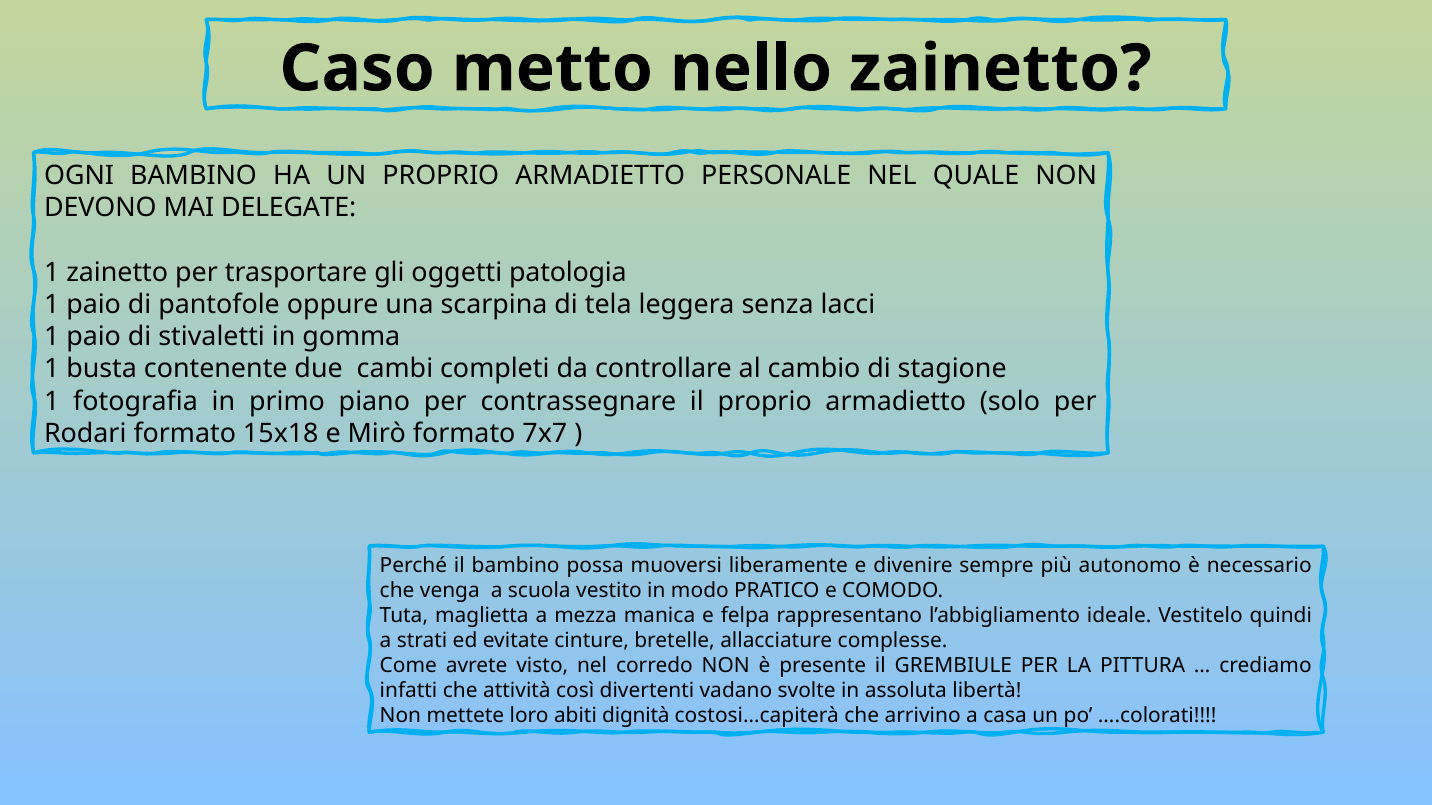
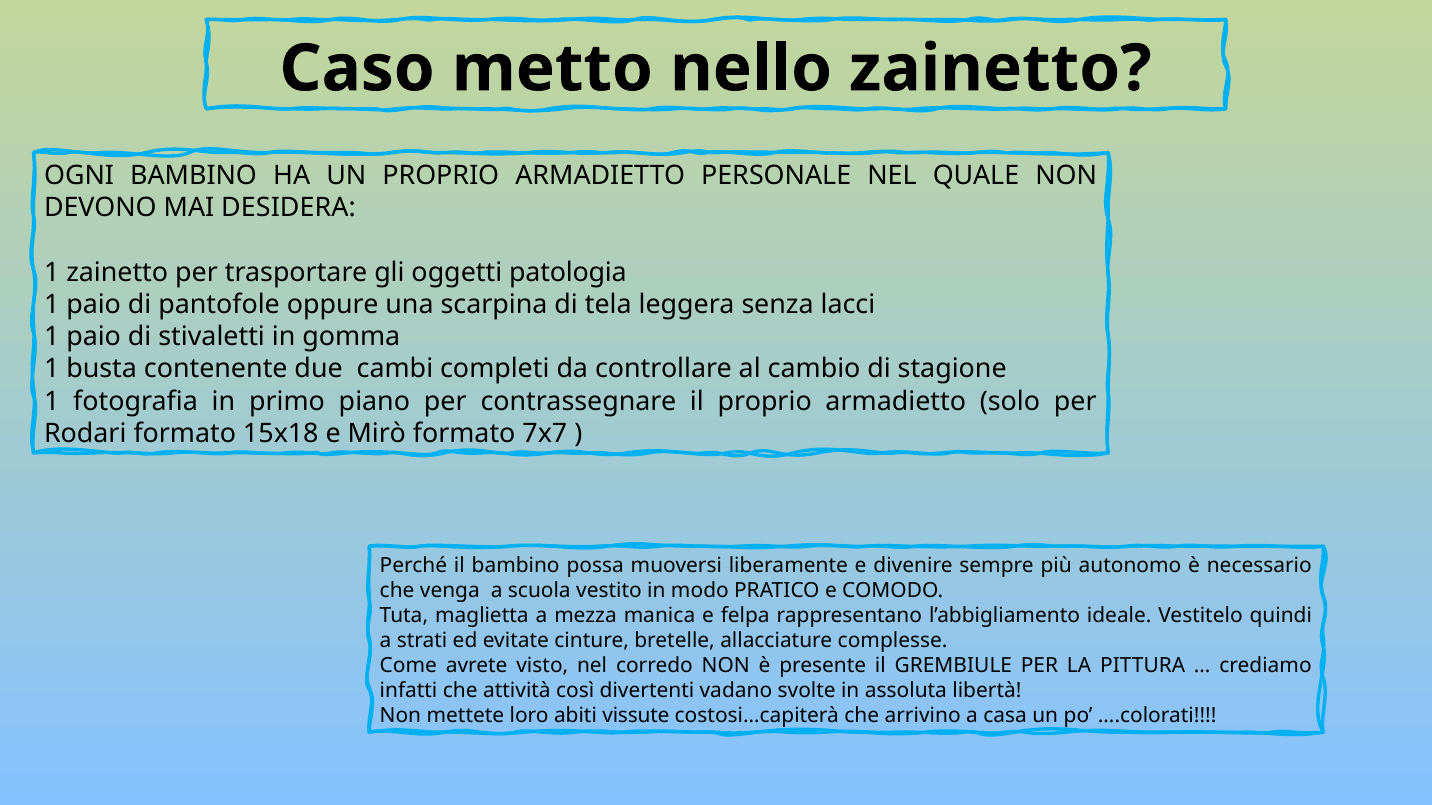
DELEGATE: DELEGATE -> DESIDERA (289, 208)
dignità: dignità -> vissute (636, 716)
